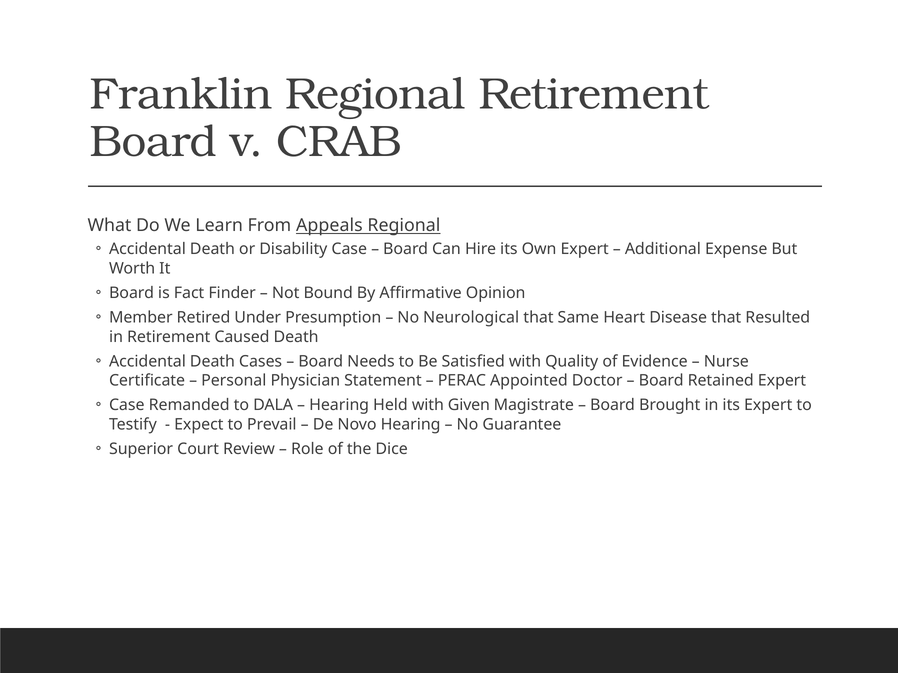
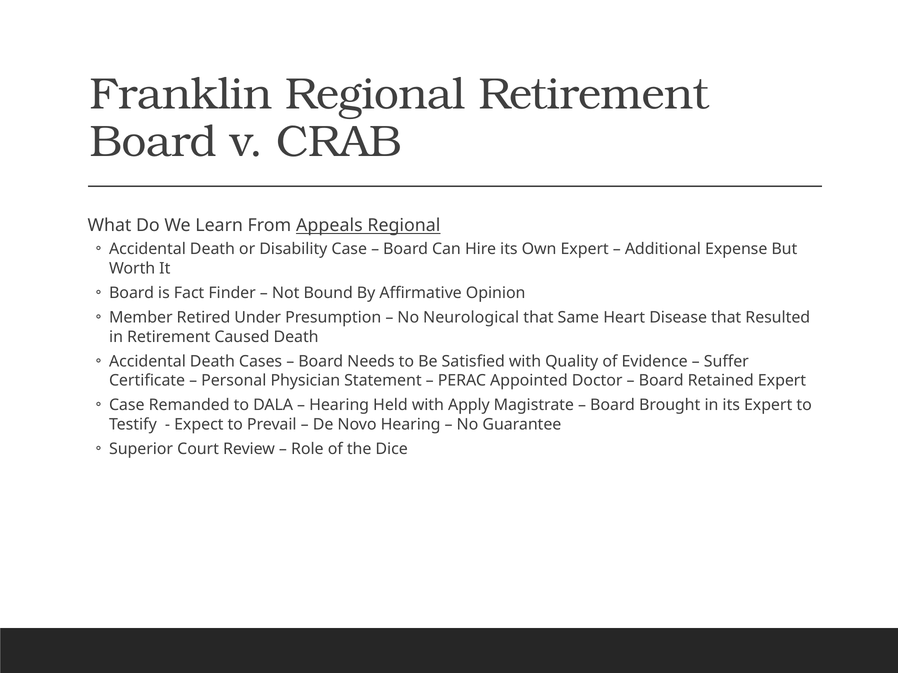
Nurse: Nurse -> Suffer (726, 362)
Given: Given -> Apply (469, 406)
